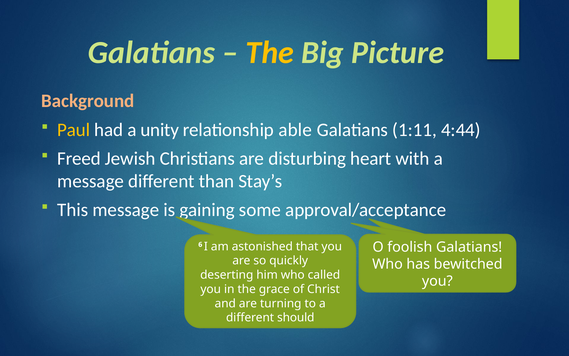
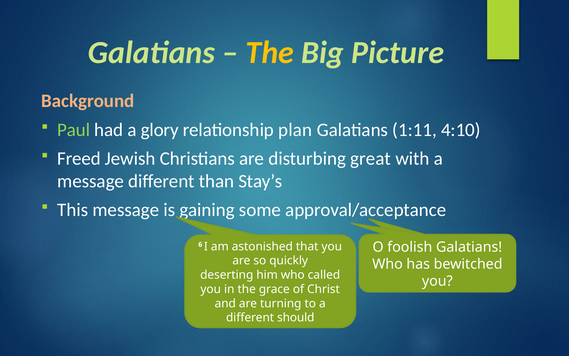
Paul colour: yellow -> light green (74, 130)
unity: unity -> glory (160, 130)
able: able -> plan (295, 130)
4:44: 4:44 -> 4:10 (461, 130)
heart: heart -> great (371, 158)
